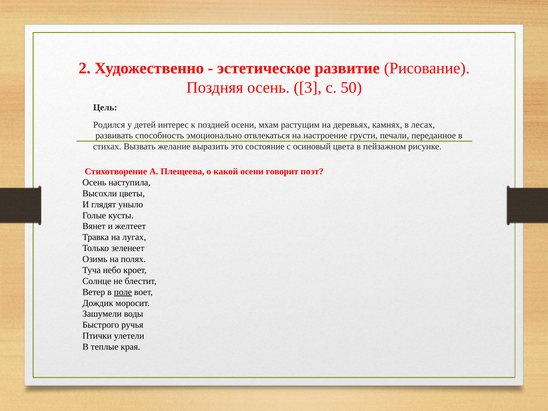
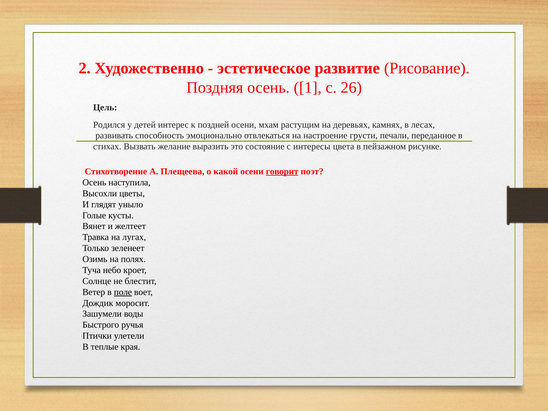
3: 3 -> 1 (308, 87)
50: 50 -> 26 (351, 87)
осиновый: осиновый -> интересы (312, 147)
говорит underline: none -> present (282, 171)
